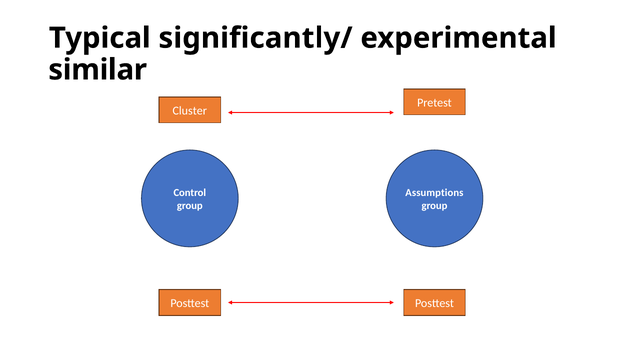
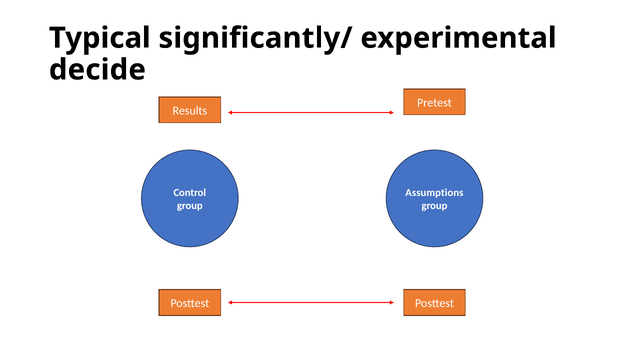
similar: similar -> decide (97, 70)
Cluster: Cluster -> Results (190, 111)
